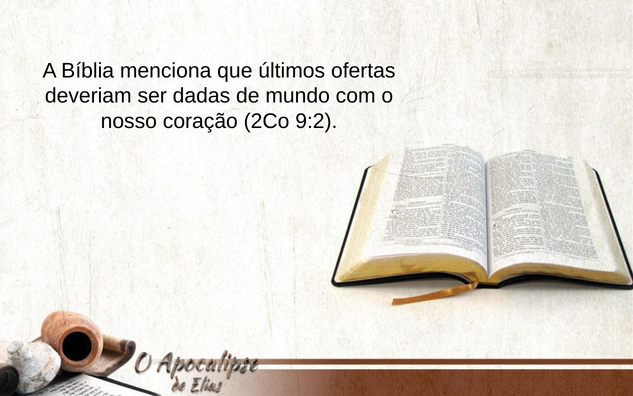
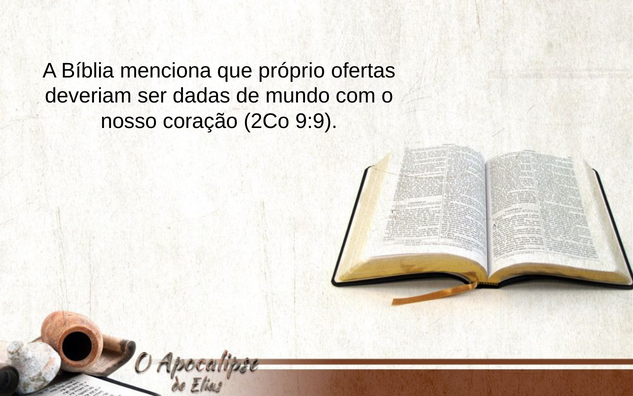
últimos: últimos -> próprio (292, 70)
9:2: 9:2 -> 9:9 (316, 121)
